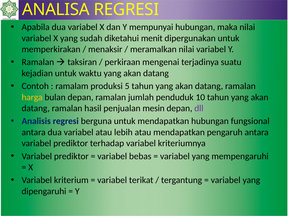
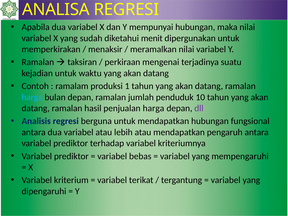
5: 5 -> 1 (127, 86)
harga colour: yellow -> light blue (32, 97)
penjualan mesin: mesin -> harga (153, 108)
